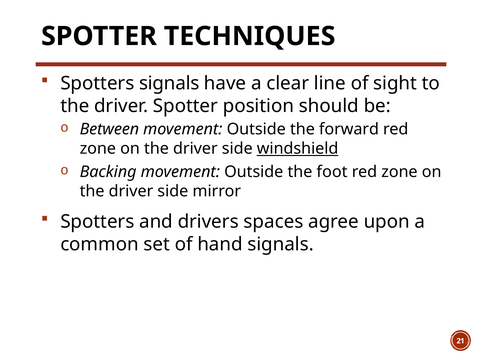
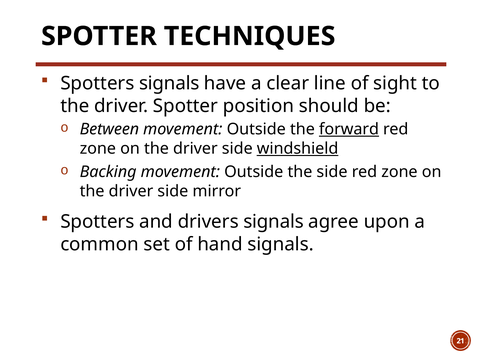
forward underline: none -> present (349, 129)
the foot: foot -> side (332, 172)
drivers spaces: spaces -> signals (274, 222)
